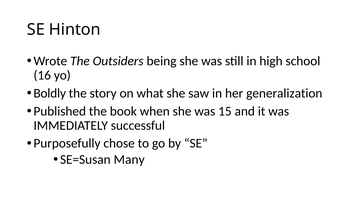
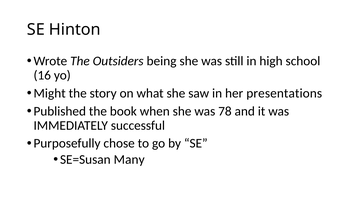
Boldly: Boldly -> Might (50, 94)
generalization: generalization -> presentations (284, 94)
15: 15 -> 78 (225, 112)
